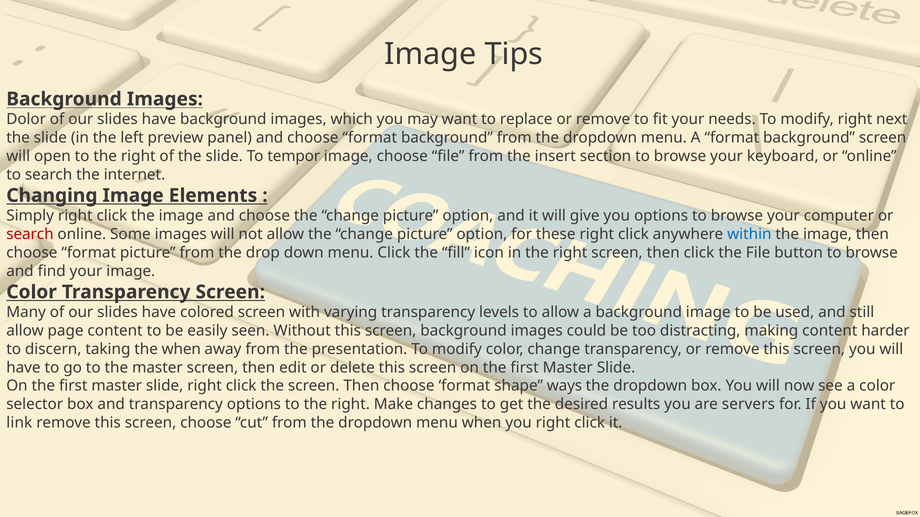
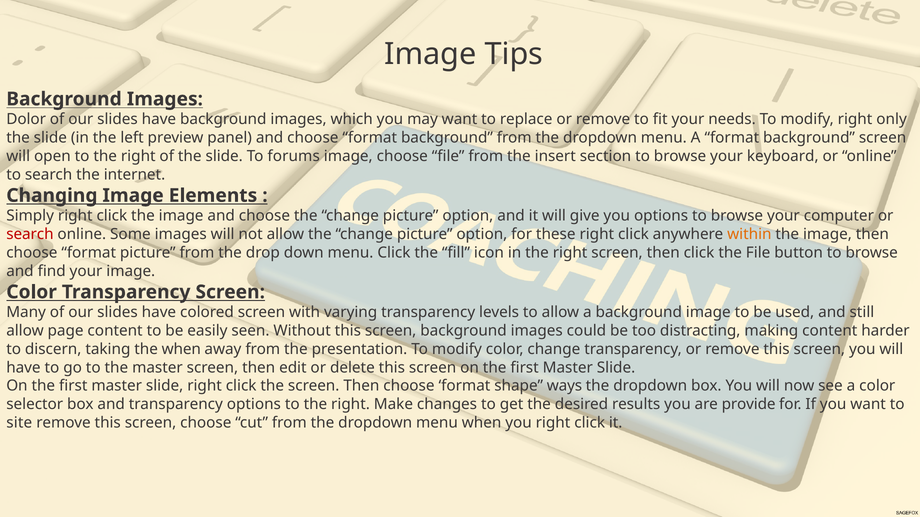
next: next -> only (892, 120)
tempor: tempor -> forums (294, 156)
within colour: blue -> orange (749, 235)
servers: servers -> provide (749, 405)
link: link -> site (19, 423)
